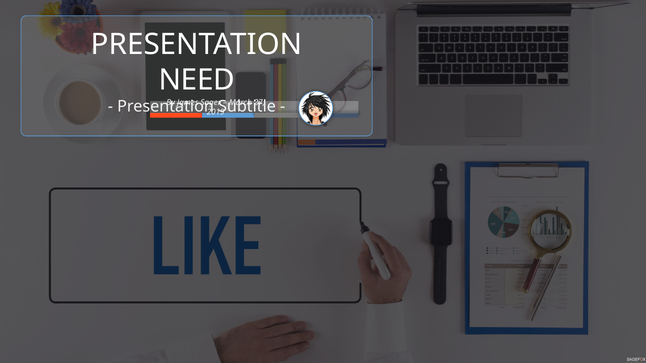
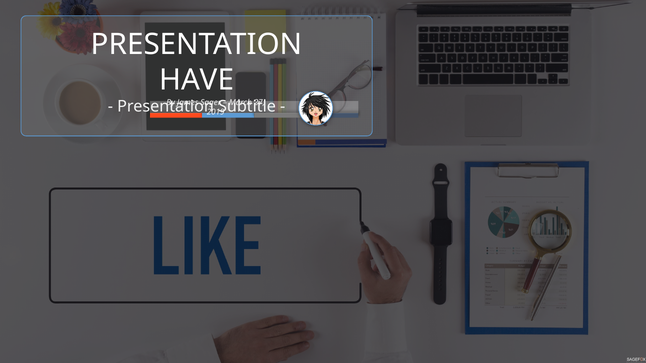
NEED: NEED -> HAVE (197, 80)
